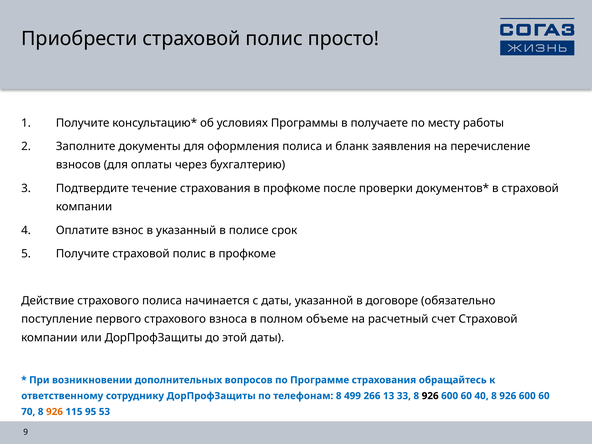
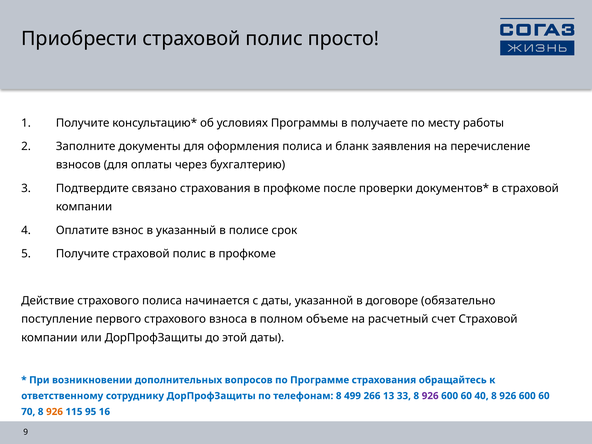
течение: течение -> связано (154, 188)
926 colour: black -> purple (430, 396)
53: 53 -> 16 (104, 412)
